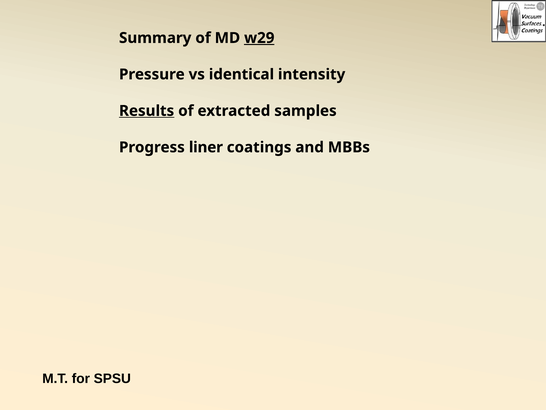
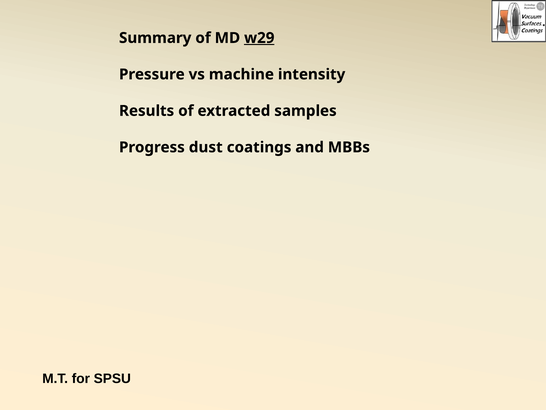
identical: identical -> machine (241, 74)
Results underline: present -> none (147, 111)
liner: liner -> dust (206, 147)
